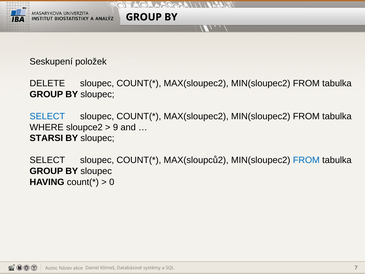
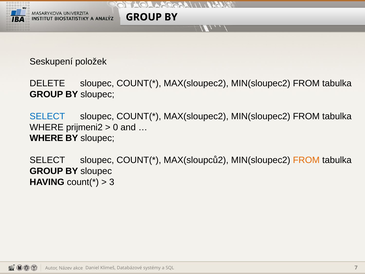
sloupce2: sloupce2 -> prijmeni2 (84, 127)
9: 9 -> 0 (115, 127)
STARSI: STARSI -> WHERE (46, 138)
FROM colour: blue -> orange (306, 160)
0: 0 -> 3 (112, 182)
